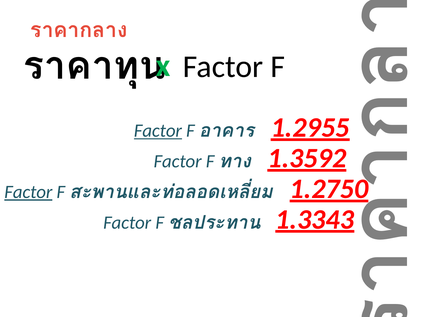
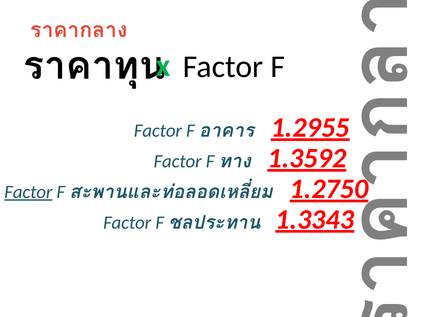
Factor underline: present -> none (158, 131)
